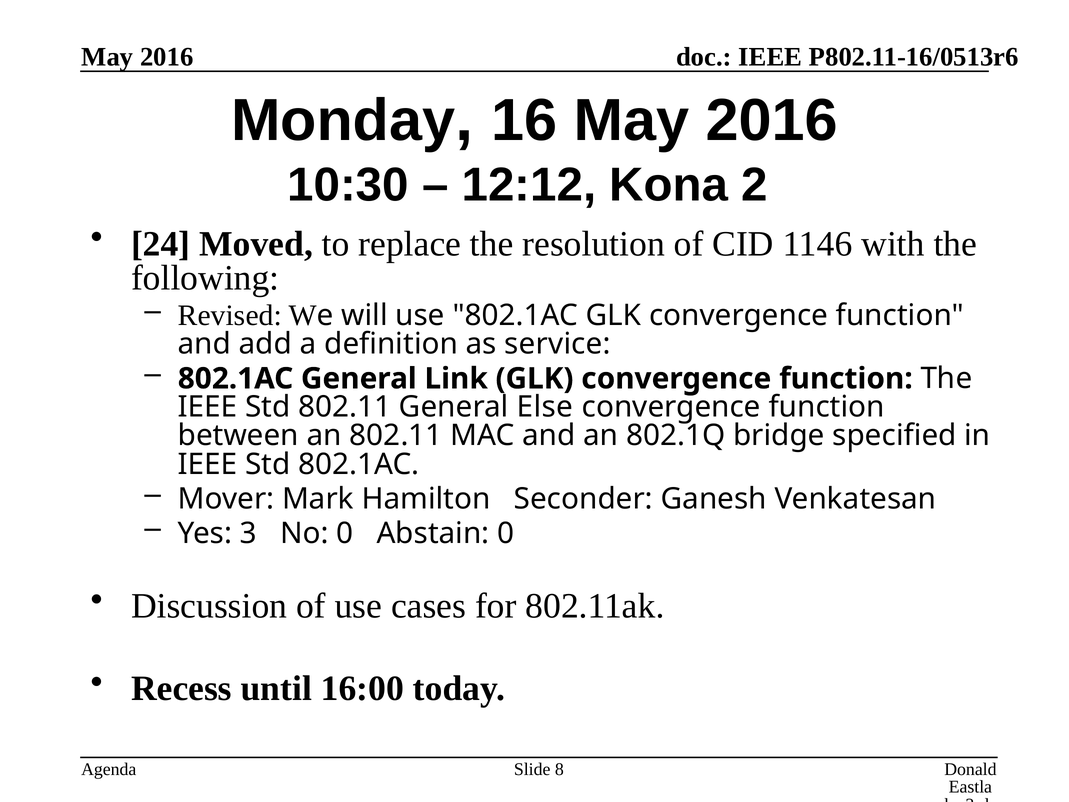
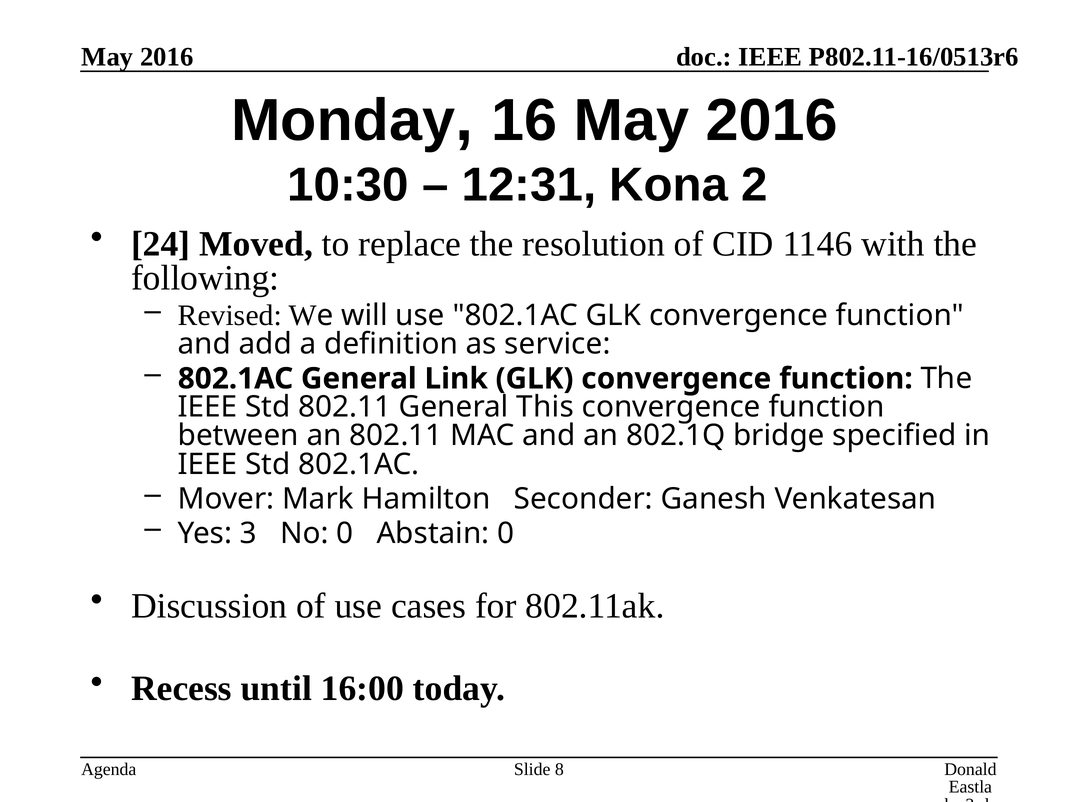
12:12: 12:12 -> 12:31 (529, 185)
Else: Else -> This (545, 407)
